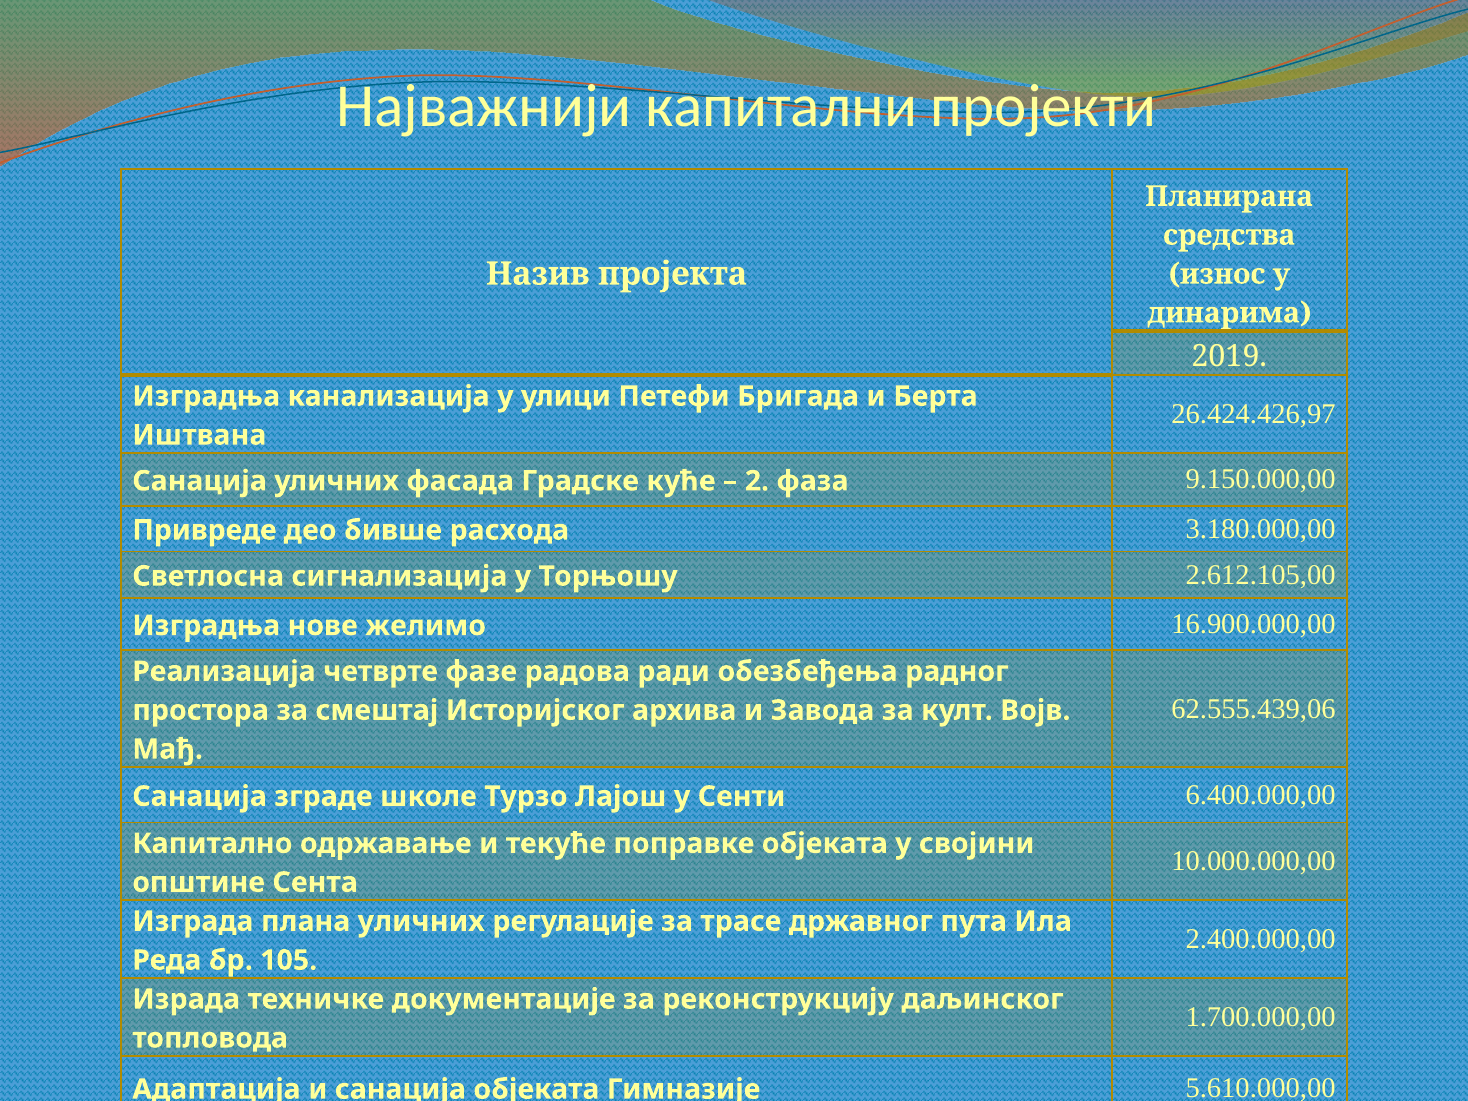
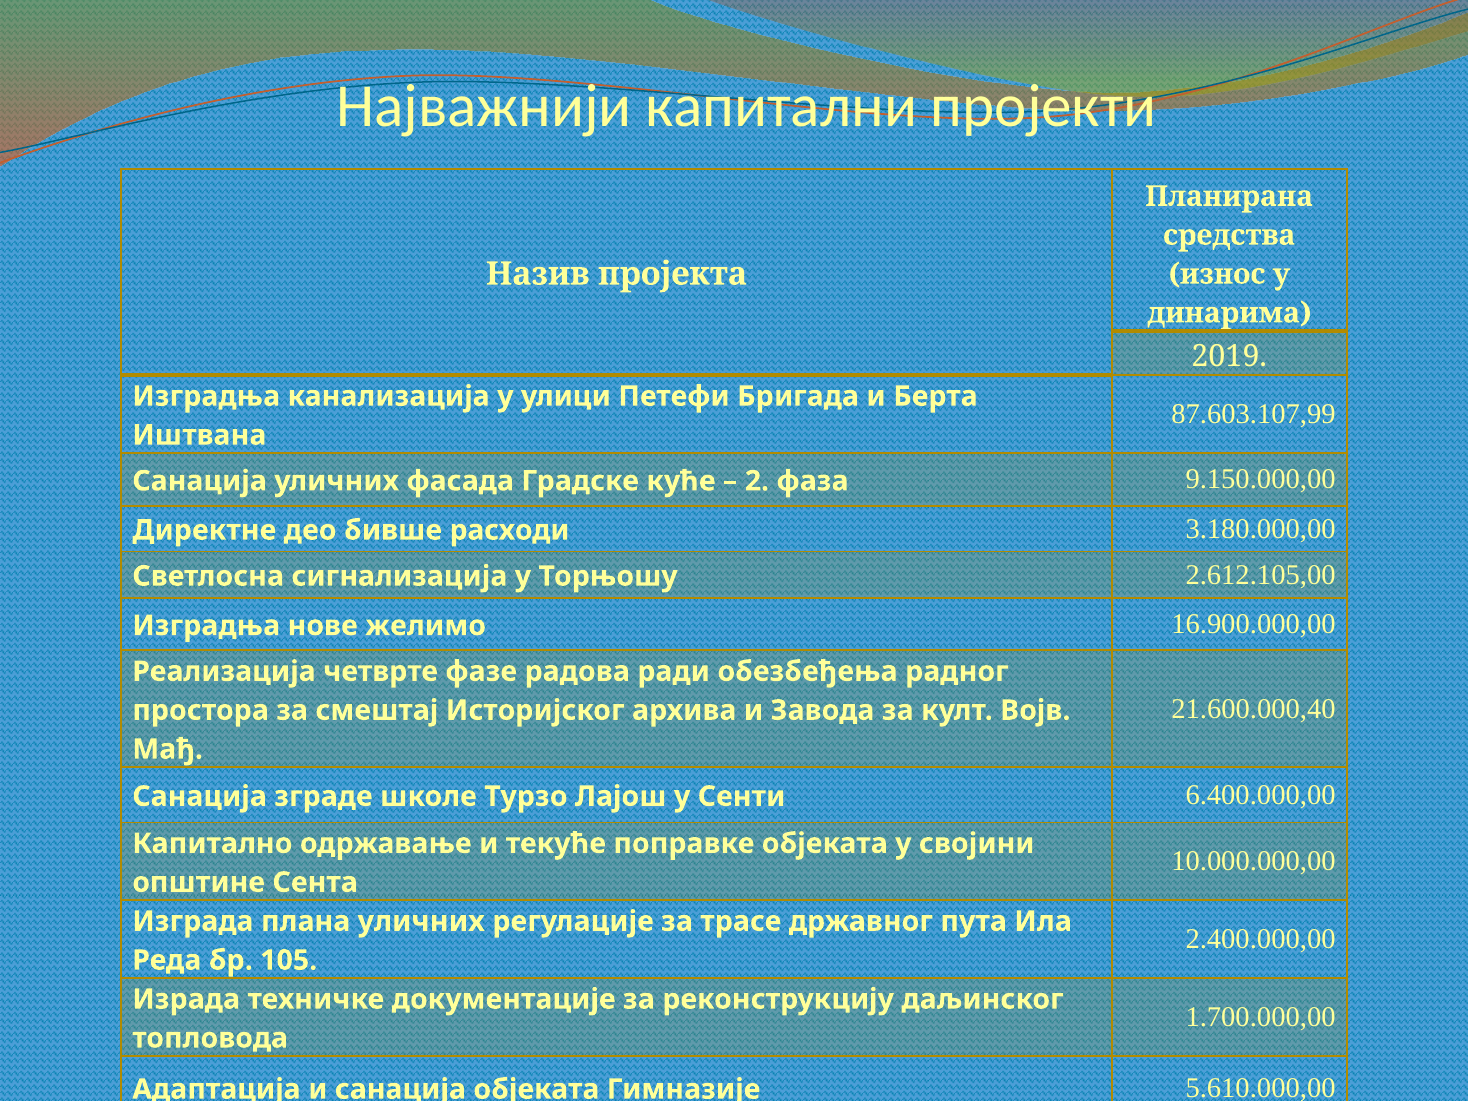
26.424.426,97: 26.424.426,97 -> 87.603.107,99 (1253, 414)
Привреде: Привреде -> Директне (204, 530)
расхода: расхода -> расходи (509, 530)
62.555.439,06: 62.555.439,06 -> 21.600.000,40 (1253, 709)
